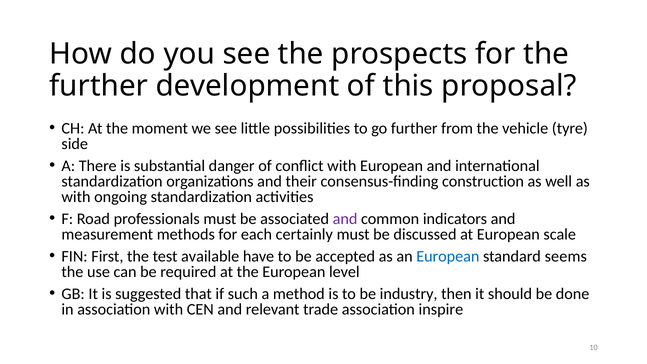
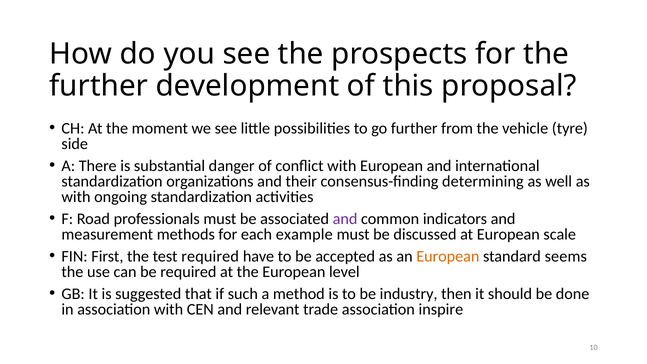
construction: construction -> determining (483, 181)
certainly: certainly -> example (304, 235)
test available: available -> required (210, 256)
European colour: blue -> orange (448, 256)
